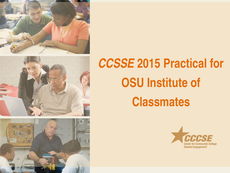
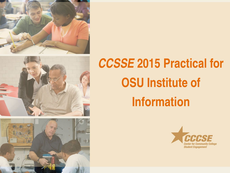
Classmates: Classmates -> Information (161, 102)
